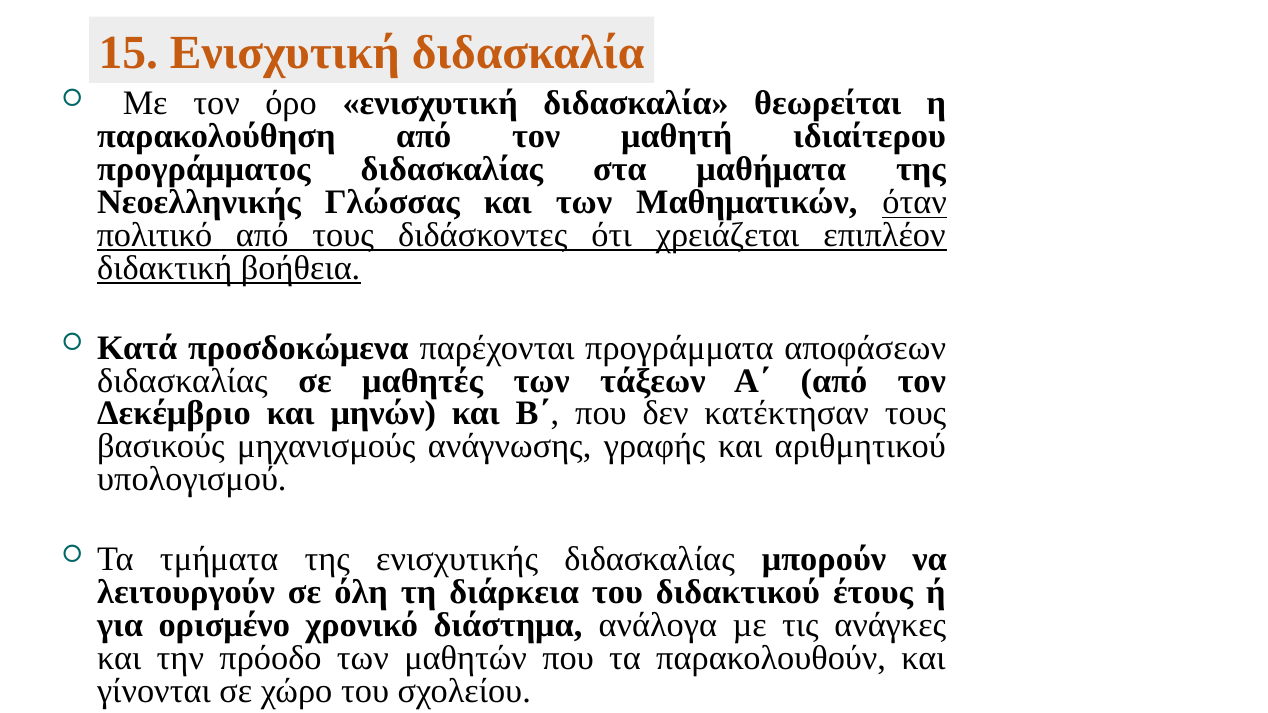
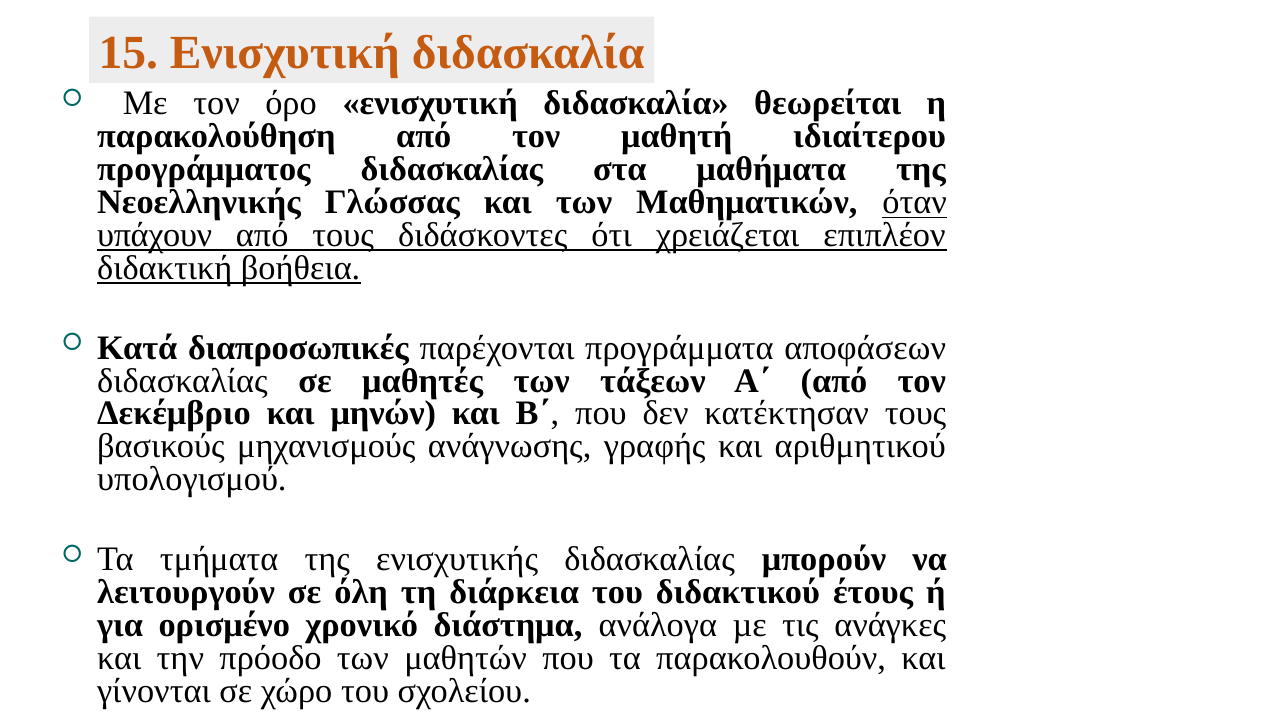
πολιτικό: πολιτικό -> υπάχουν (155, 235)
προσδοκώμενα: προσδοκώμενα -> διαπροσωπικές (298, 348)
